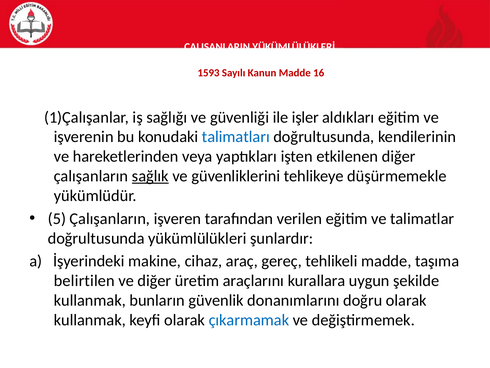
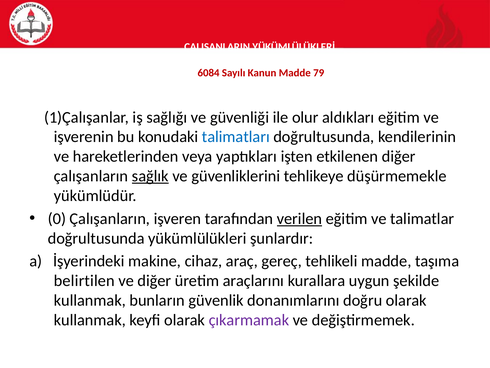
1593: 1593 -> 6084 (209, 73)
16: 16 -> 79 (319, 73)
işler: işler -> olur (305, 117)
5: 5 -> 0 (57, 218)
verilen underline: none -> present (300, 218)
çıkarmamak colour: blue -> purple (249, 320)
